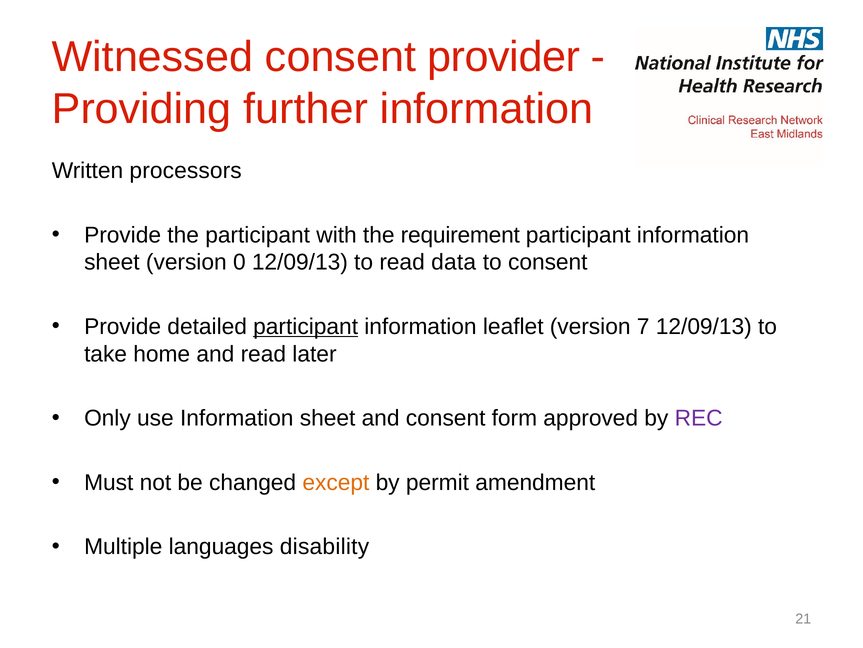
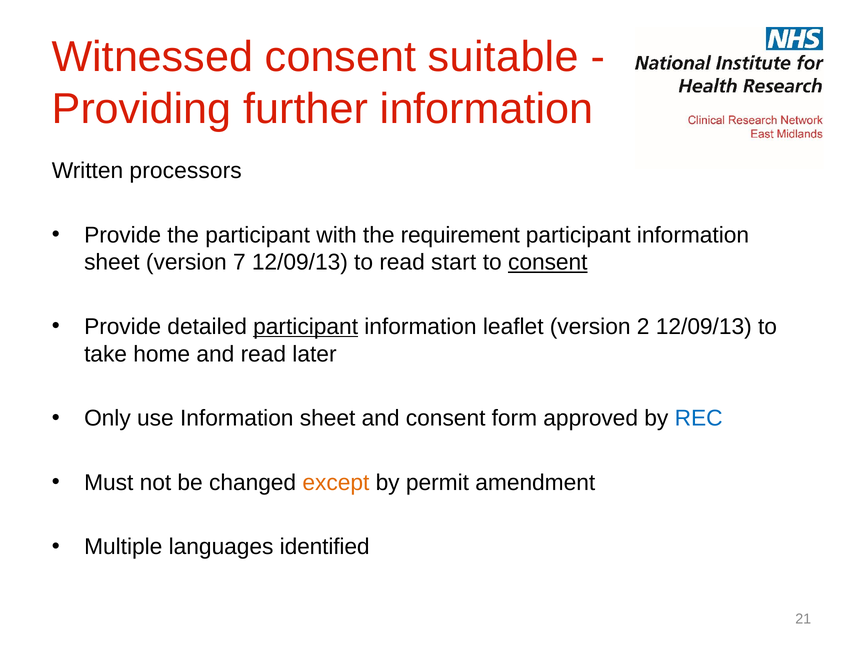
provider: provider -> suitable (503, 57)
0: 0 -> 7 (239, 262)
data: data -> start (454, 262)
consent underline: none -> present (548, 262)
7: 7 -> 2 (643, 326)
REC colour: purple -> blue (699, 418)
disability: disability -> identified (325, 546)
